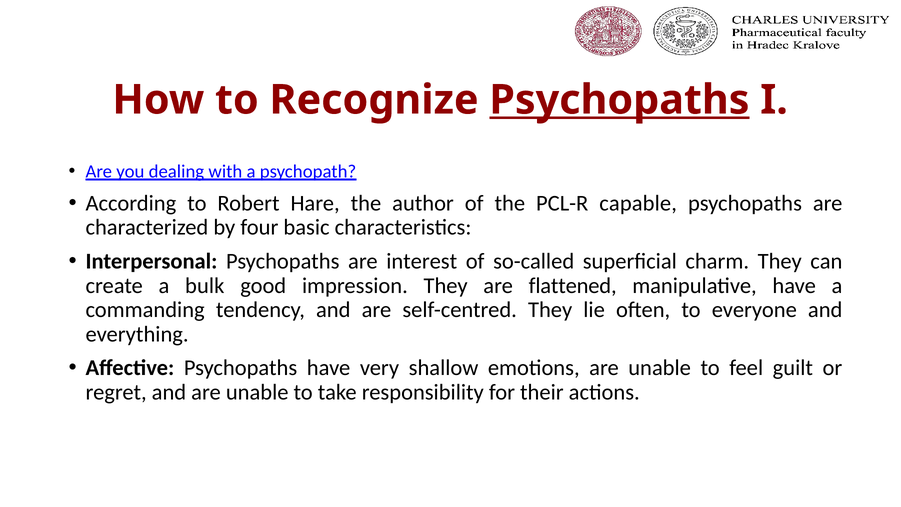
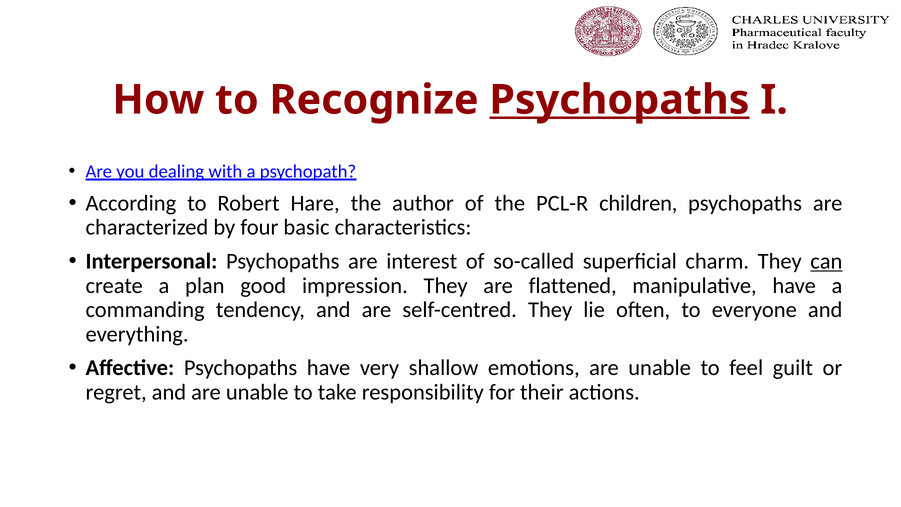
capable: capable -> children (638, 203)
can underline: none -> present (826, 261)
bulk: bulk -> plan (205, 285)
